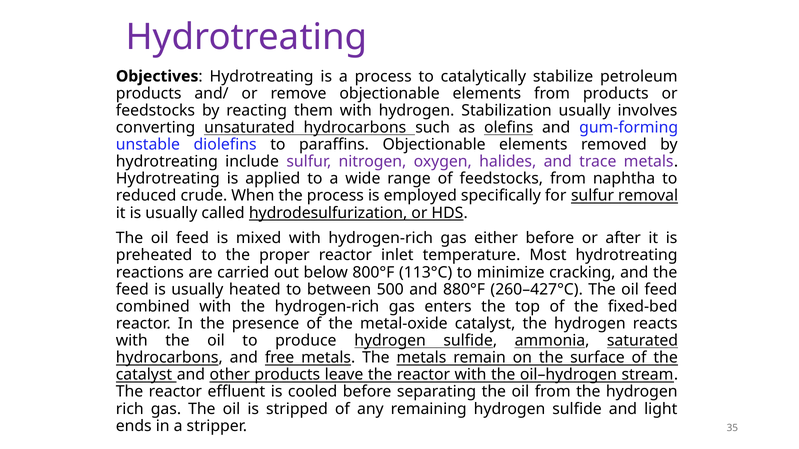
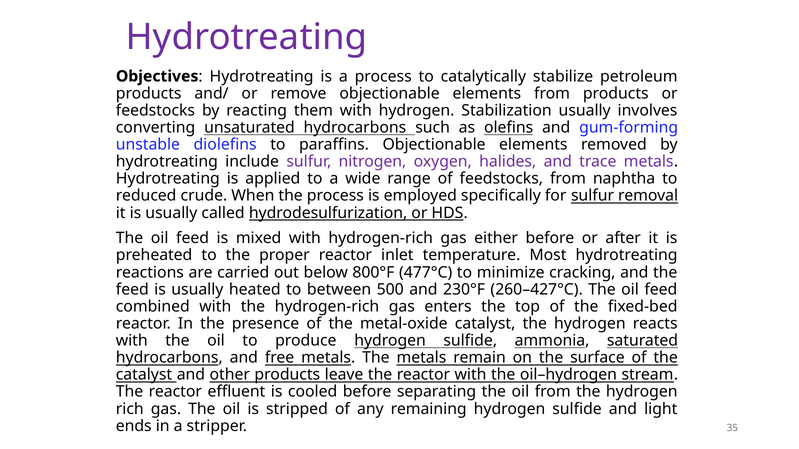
113°C: 113°C -> 477°C (426, 273)
880°F: 880°F -> 230°F (464, 290)
